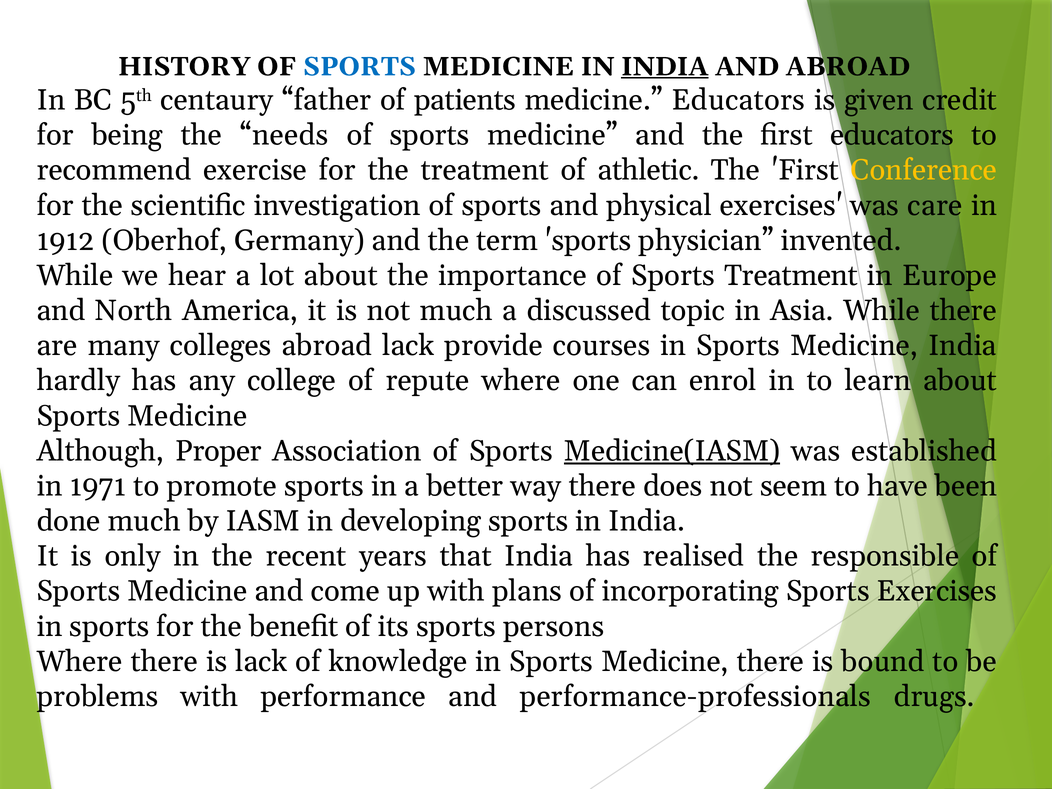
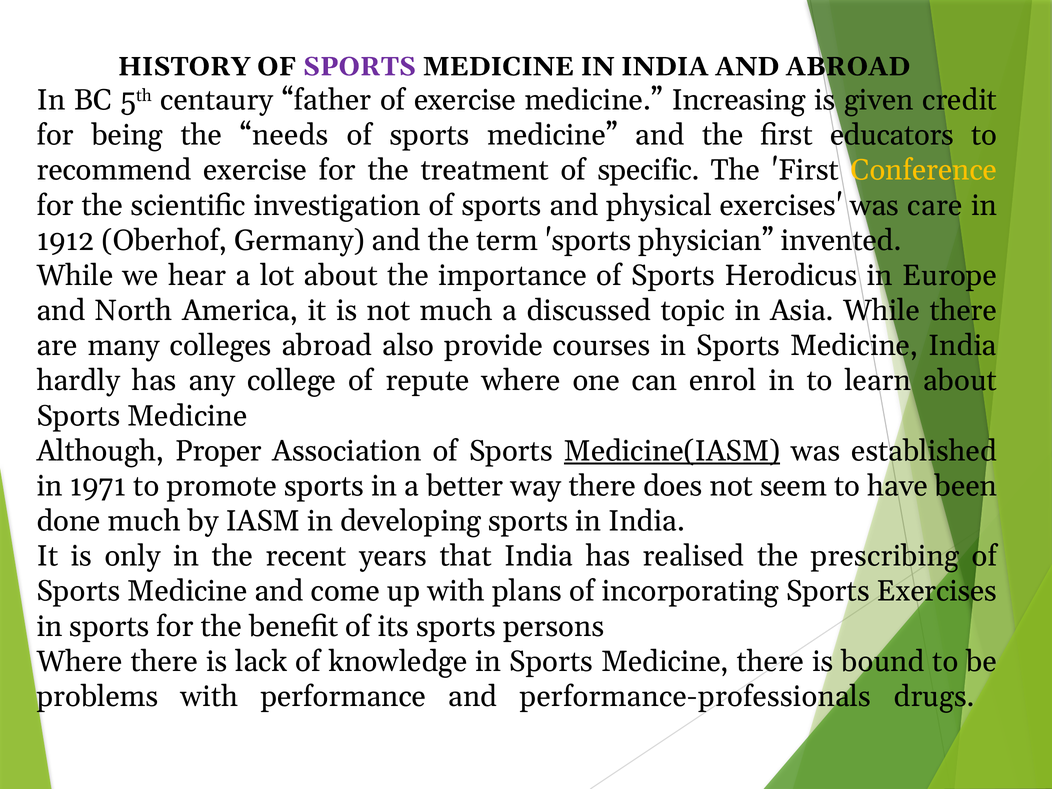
SPORTS colour: blue -> purple (359, 67)
INDIA underline: present -> none (665, 67)
of patients: patients -> exercise (465, 100)
medicine Educators: Educators -> Increasing (739, 100)
athletic: athletic -> specific (649, 170)
Sports Treatment: Treatment -> Herodicus (791, 276)
abroad lack: lack -> also (408, 346)
responsible: responsible -> prescribing (885, 556)
